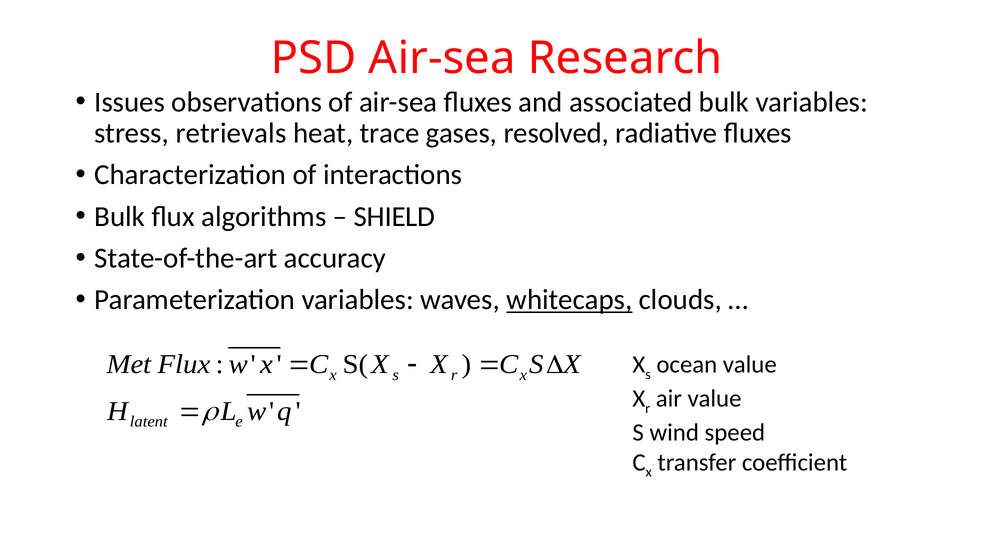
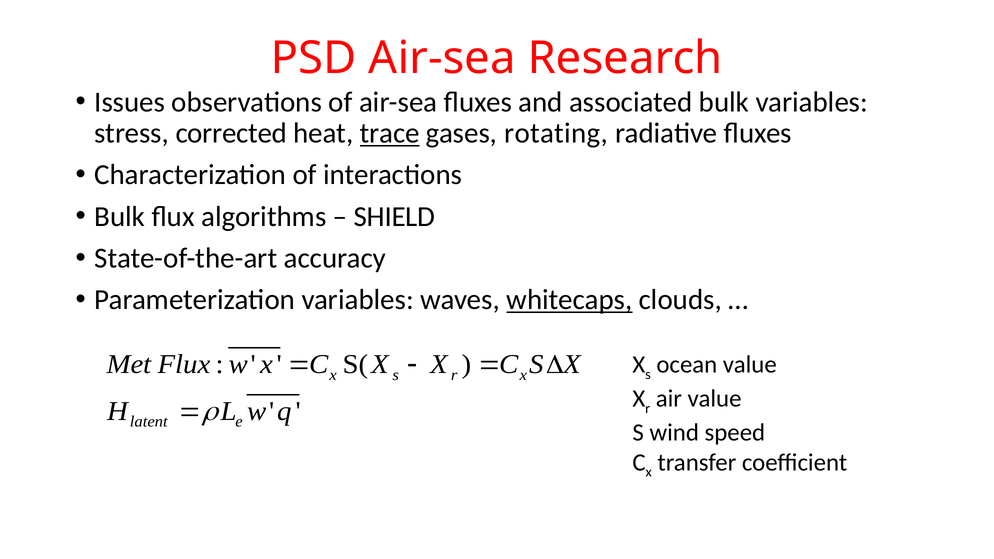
retrievals: retrievals -> corrected (231, 133)
trace underline: none -> present (390, 133)
resolved: resolved -> rotating (556, 133)
